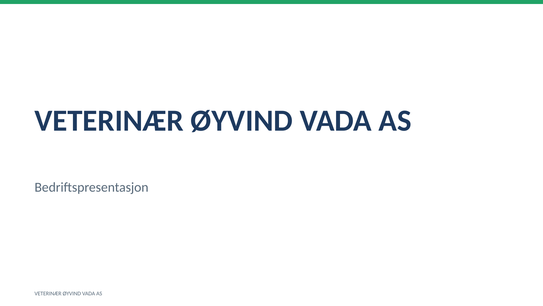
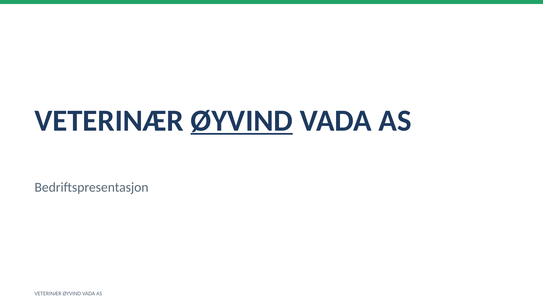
ØYVIND underline: none -> present (242, 120)
